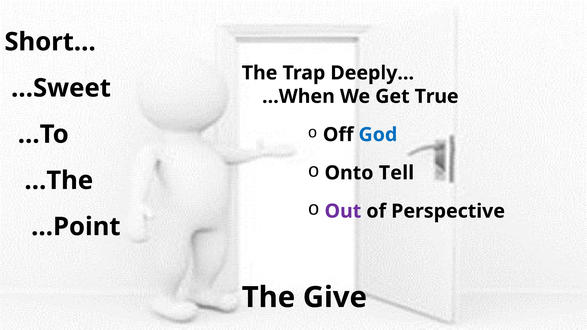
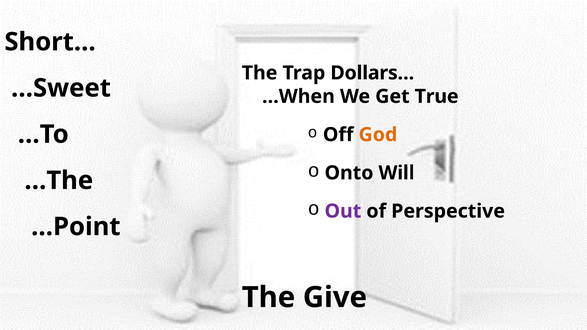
Deeply…: Deeply… -> Dollars… (372, 73)
God colour: blue -> orange (378, 135)
Tell: Tell -> Will (397, 173)
